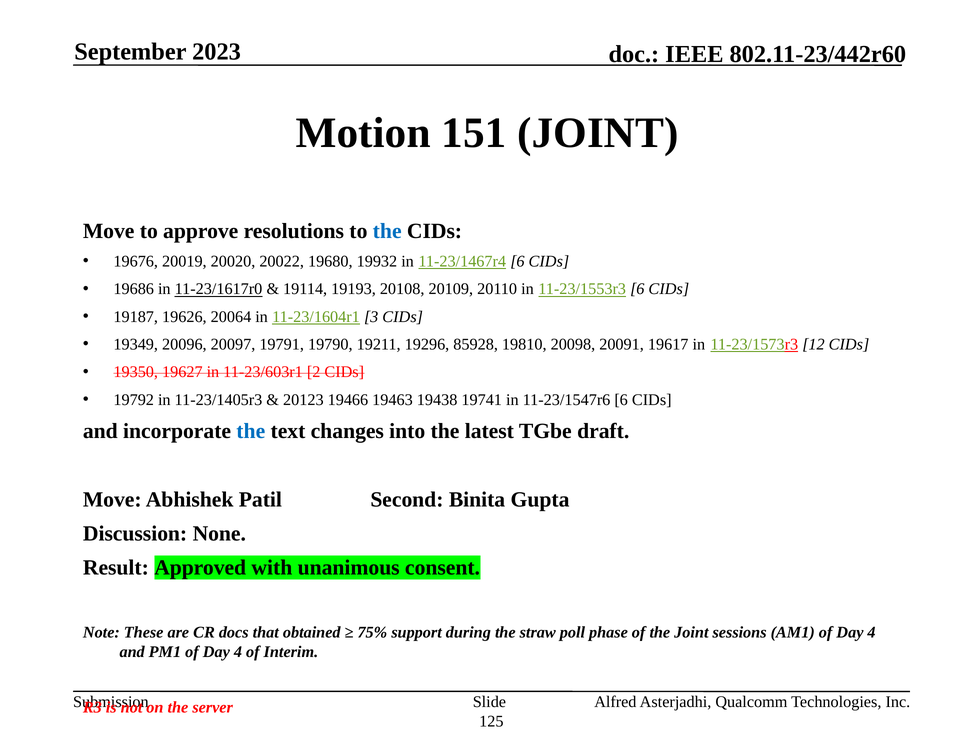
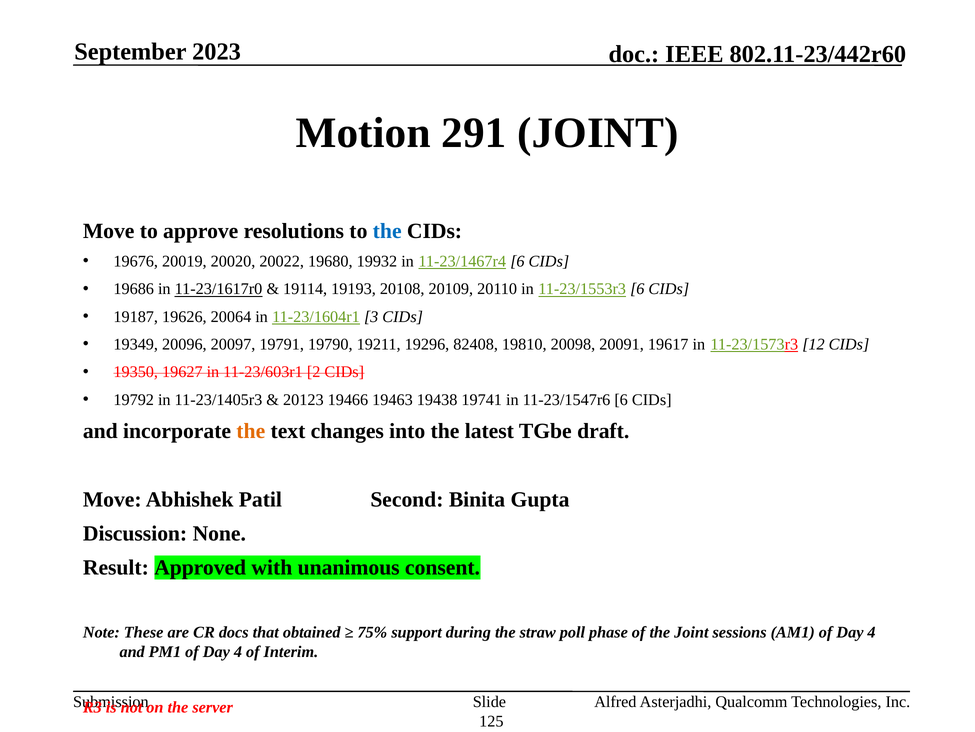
151: 151 -> 291 (474, 133)
85928: 85928 -> 82408 (476, 344)
the colour: blue -> orange (251, 431)
